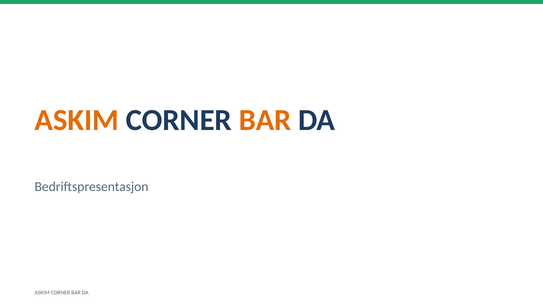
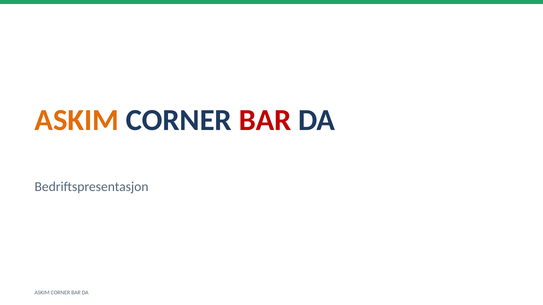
BAR colour: orange -> red (265, 120)
